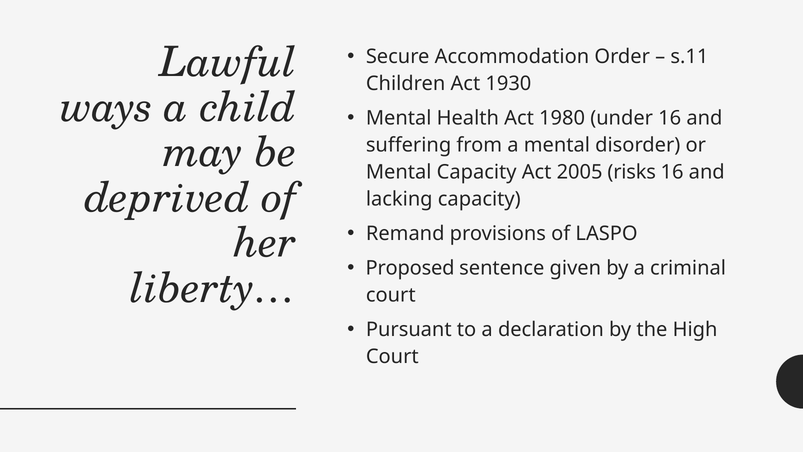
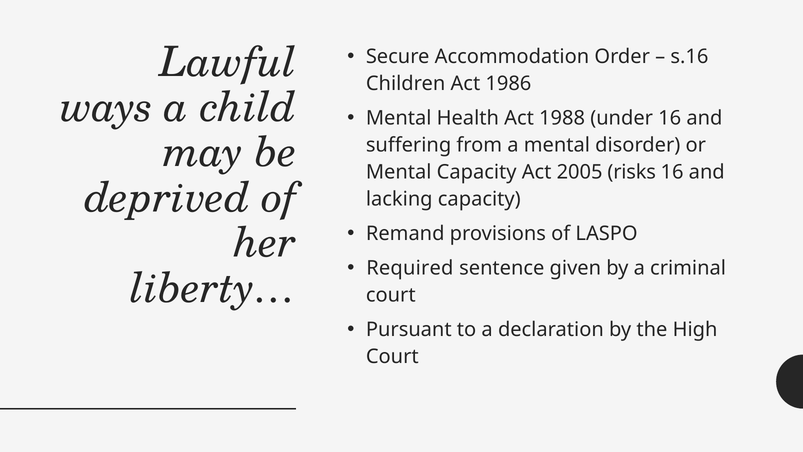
s.11: s.11 -> s.16 (689, 57)
1930: 1930 -> 1986 (508, 84)
1980: 1980 -> 1988 (562, 118)
Proposed: Proposed -> Required (410, 268)
